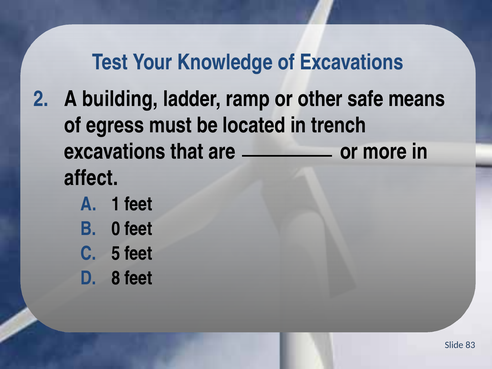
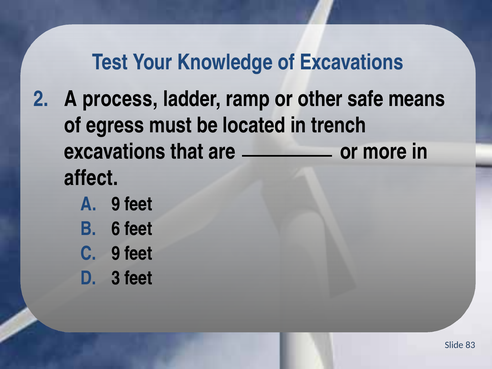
building: building -> process (120, 99)
A 1: 1 -> 9 (116, 204)
0: 0 -> 6 (116, 229)
5: 5 -> 9 (116, 254)
8: 8 -> 3 (116, 278)
